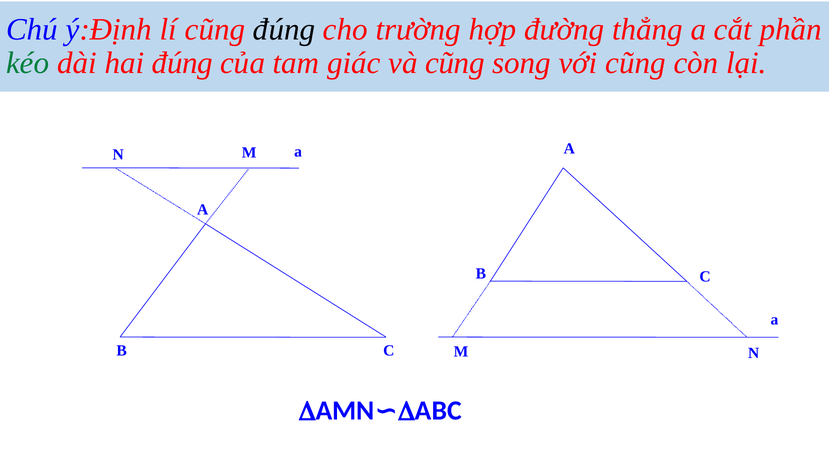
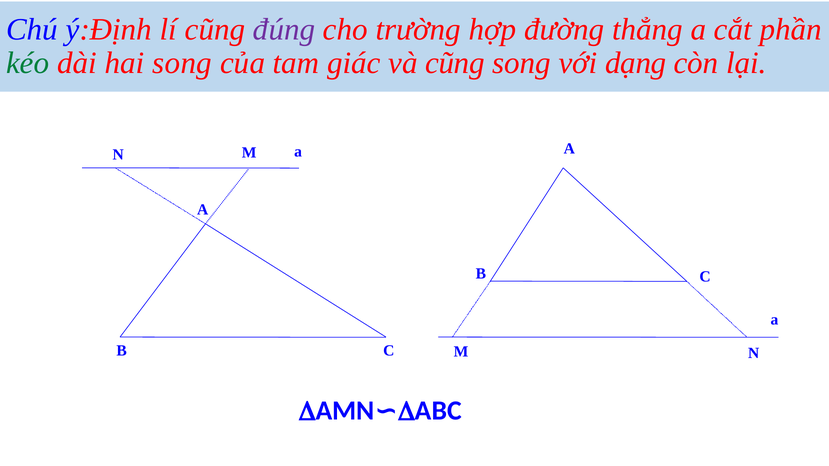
đúng colour: black -> purple (284, 30)
hai đúng: đúng -> song (182, 63)
với cũng: cũng -> dạng (636, 63)
